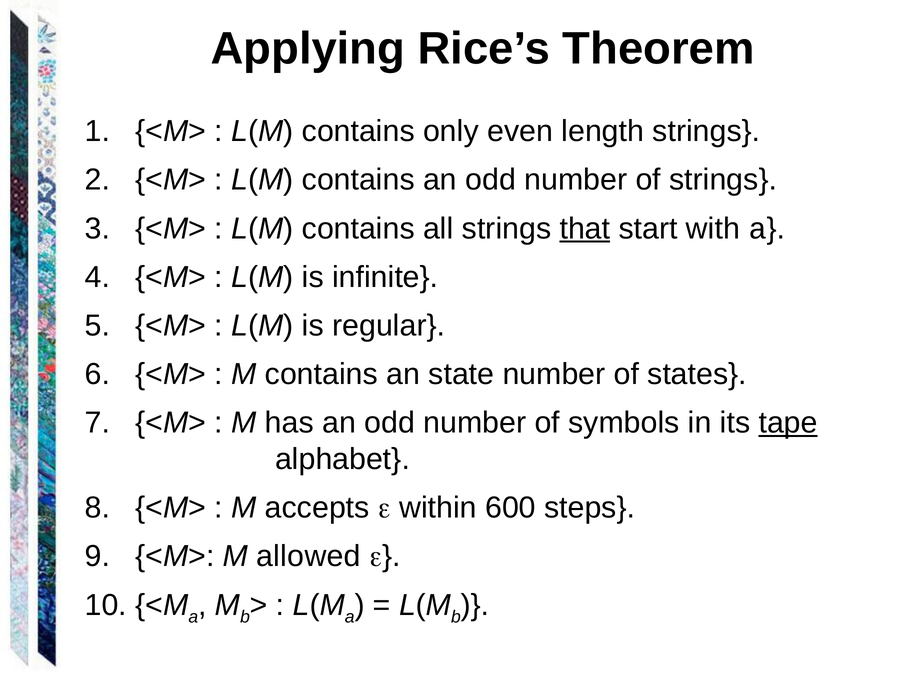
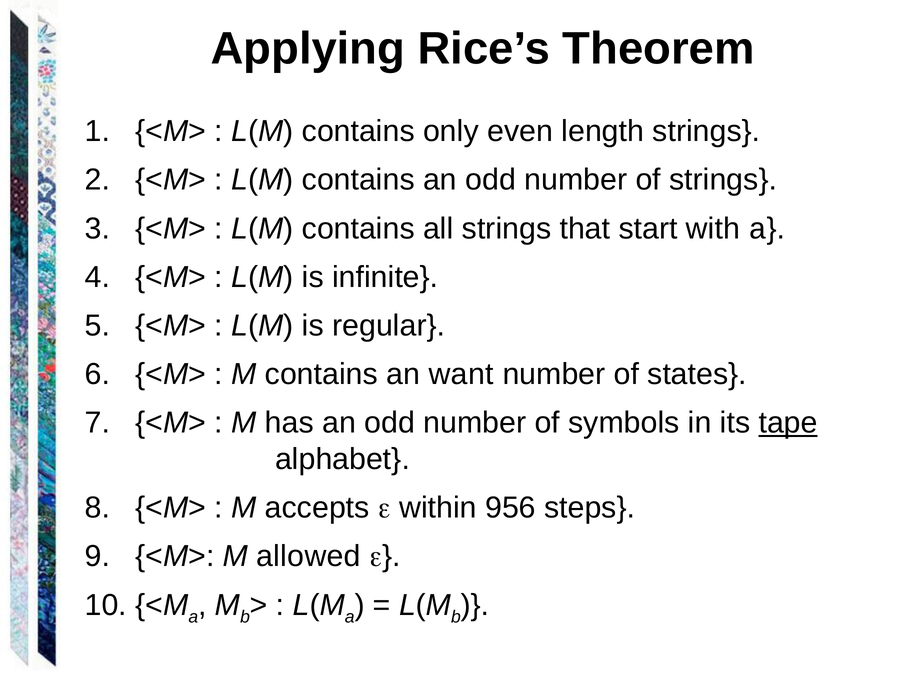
that underline: present -> none (585, 228)
state: state -> want (461, 374)
600: 600 -> 956 (510, 508)
